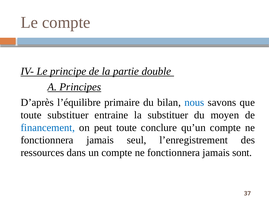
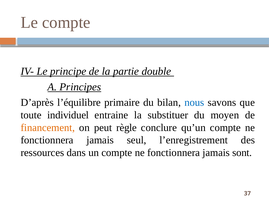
toute substituer: substituer -> individuel (68, 115)
financement colour: blue -> orange (48, 127)
peut toute: toute -> règle (127, 127)
